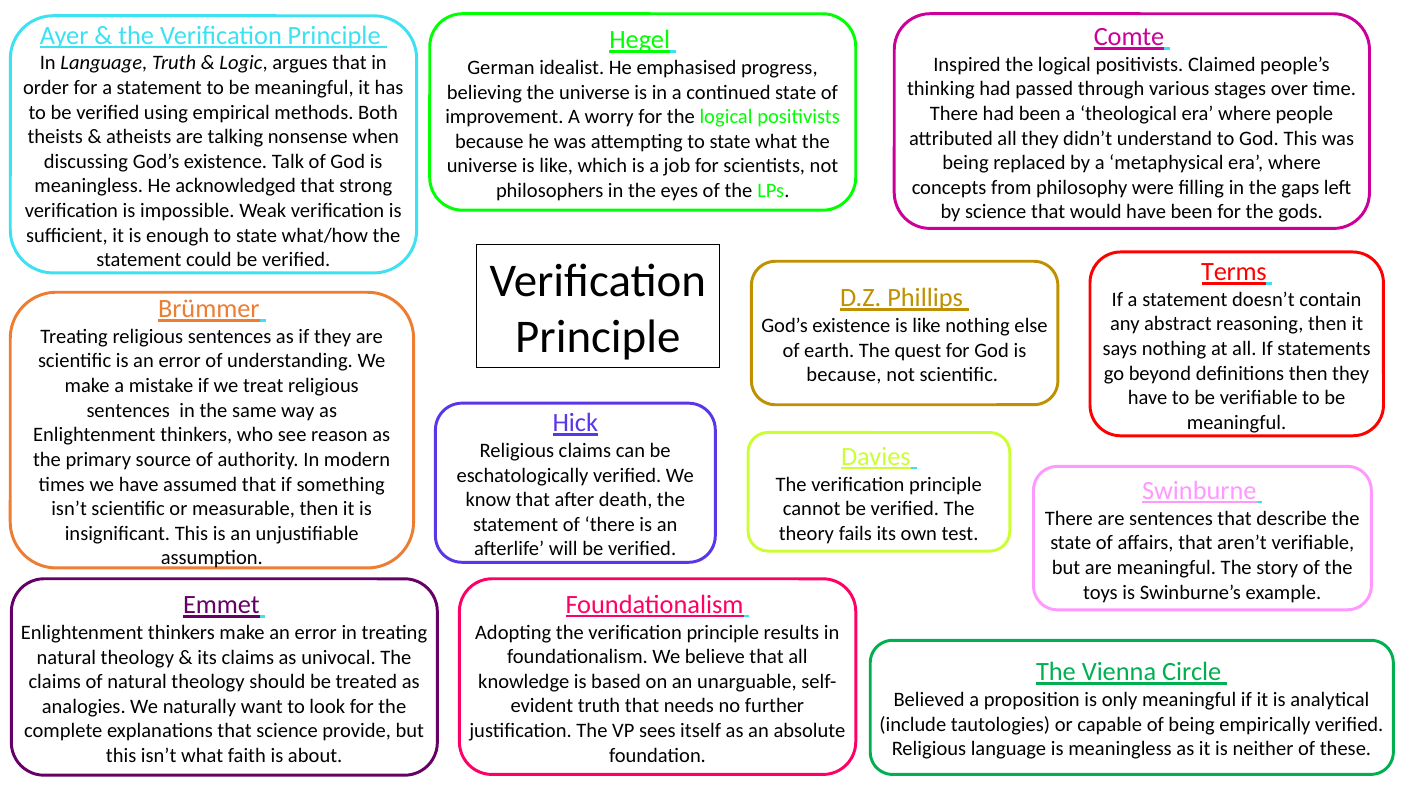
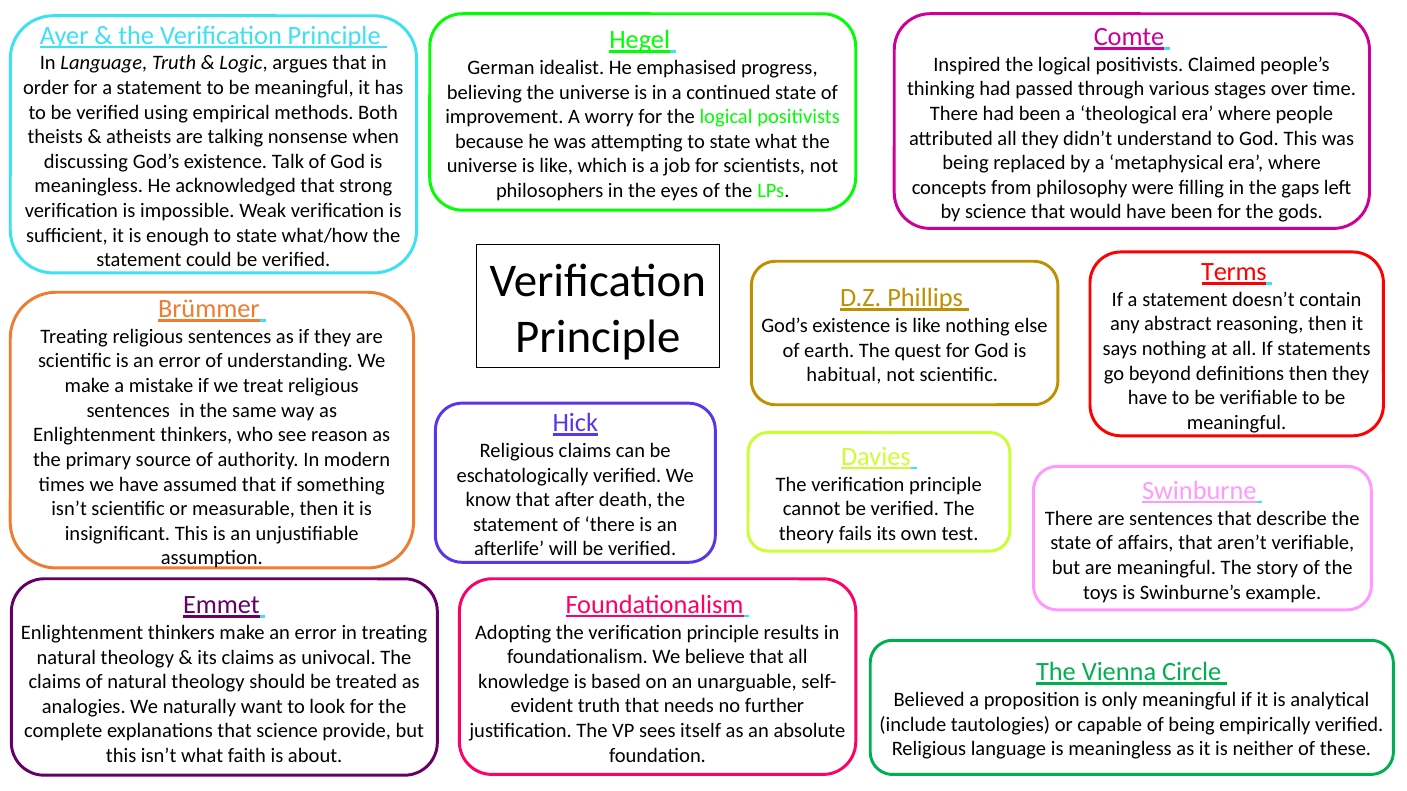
because: because -> habitual (844, 375)
